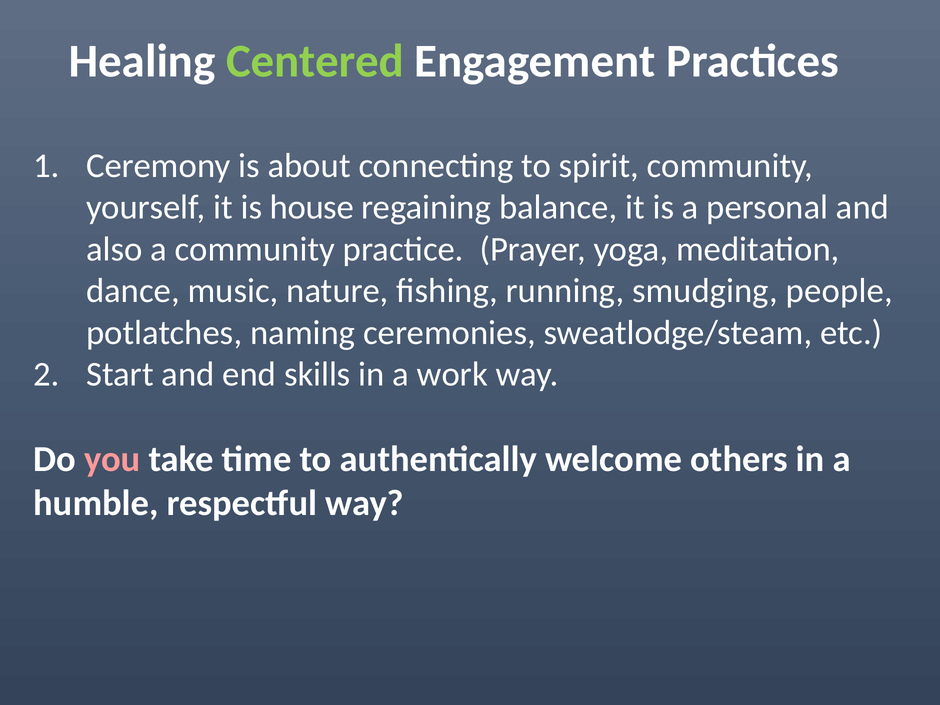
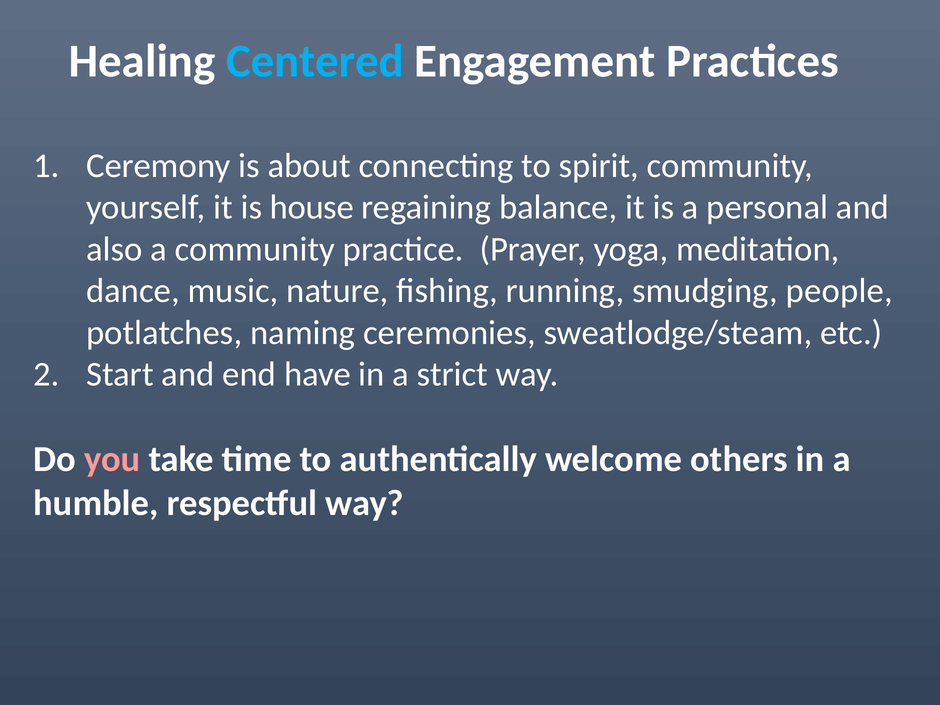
Centered colour: light green -> light blue (315, 61)
skills: skills -> have (317, 374)
work: work -> strict (452, 374)
